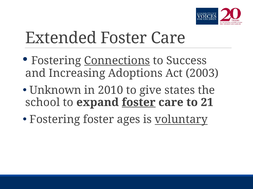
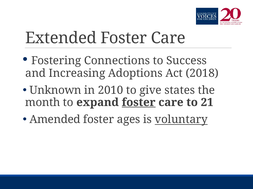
Connections underline: present -> none (117, 61)
2003: 2003 -> 2018 (202, 74)
school: school -> month (43, 103)
Fostering: Fostering -> Amended (55, 120)
